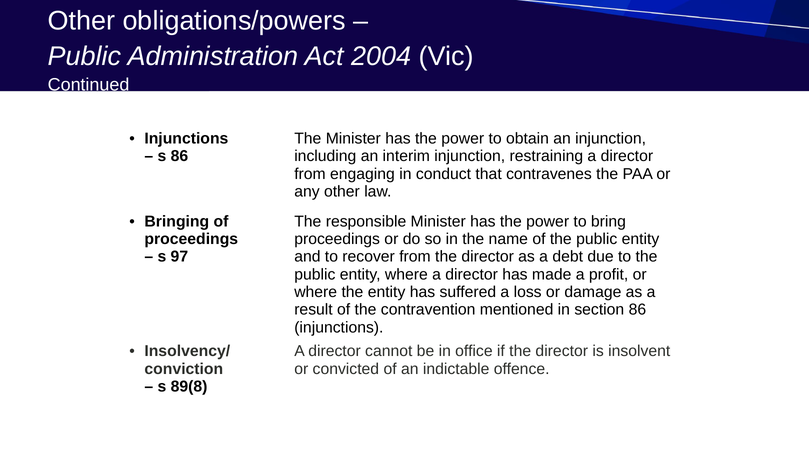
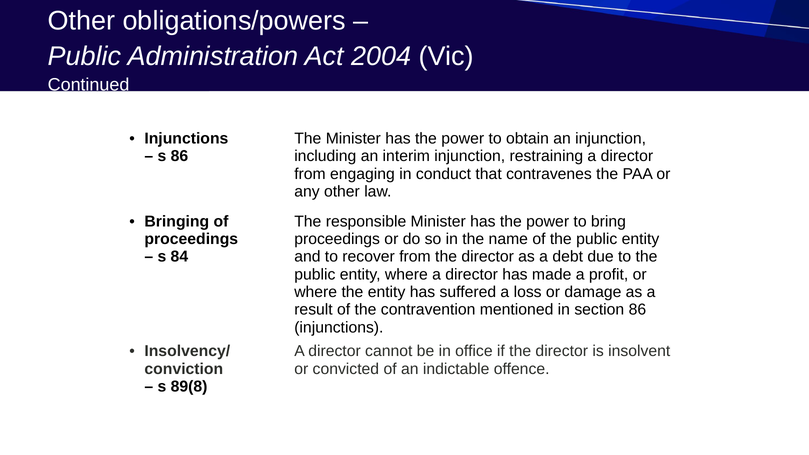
97: 97 -> 84 (179, 257)
